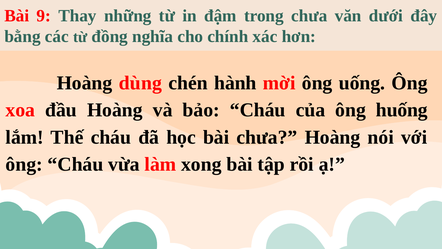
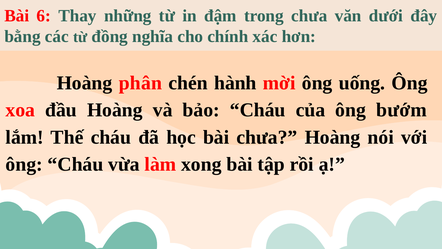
9: 9 -> 6 (44, 16)
dùng: dùng -> phân (140, 83)
huống: huống -> bướm (402, 110)
